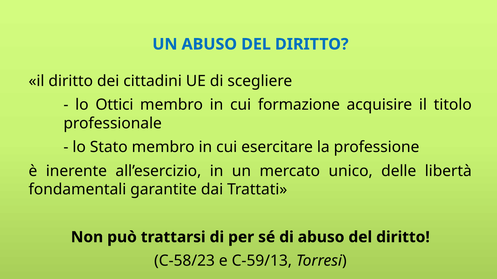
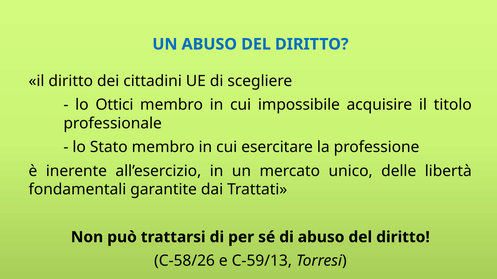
formazione: formazione -> impossibile (299, 105)
C-58/23: C-58/23 -> C-58/26 (185, 261)
